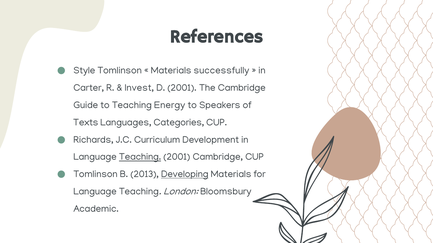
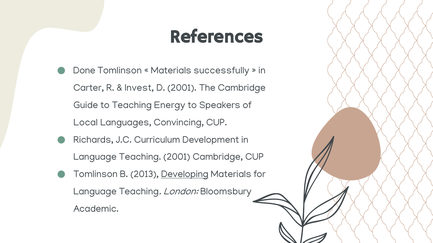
Style: Style -> Done (84, 71)
Texts: Texts -> Local (86, 123)
Categories: Categories -> Convincing (179, 123)
Teaching underline: present -> none (140, 157)
